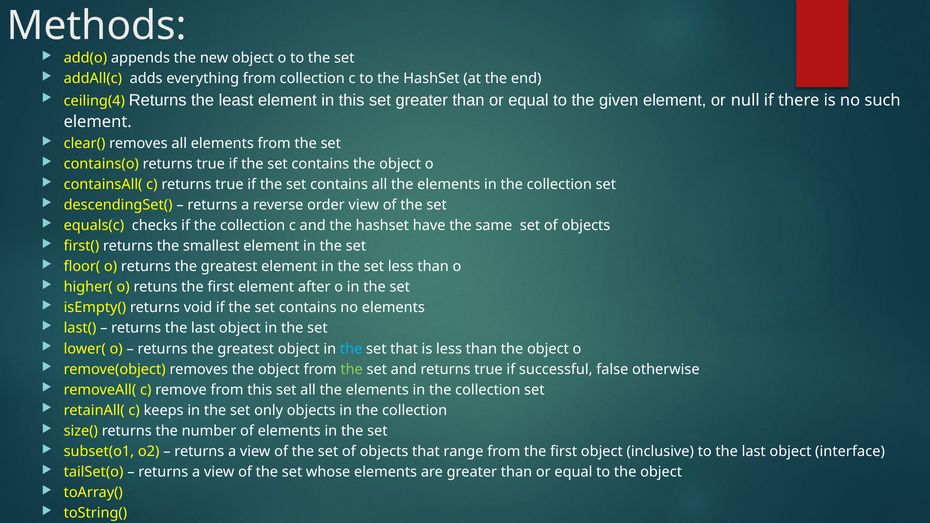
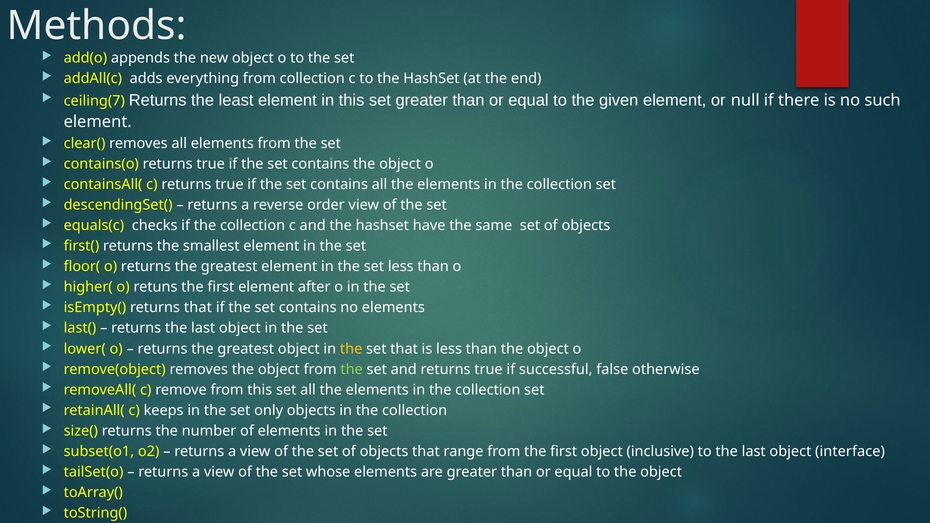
ceiling(4: ceiling(4 -> ceiling(7 (94, 101)
returns void: void -> that (198, 308)
the colour: light blue -> yellow (351, 349)
